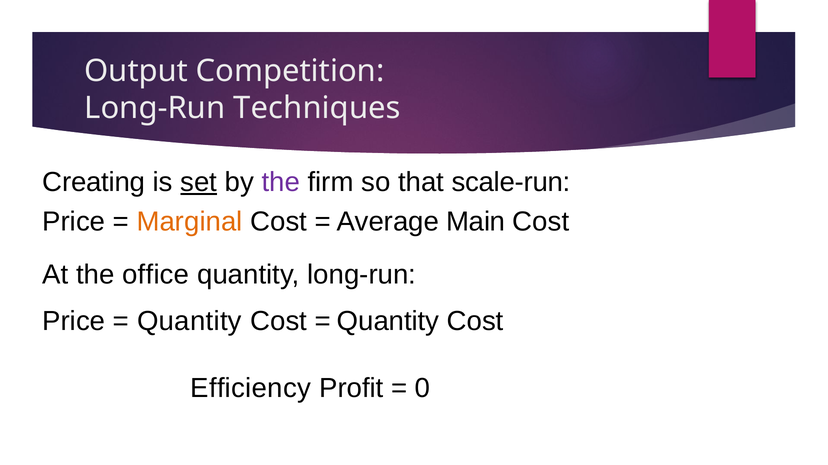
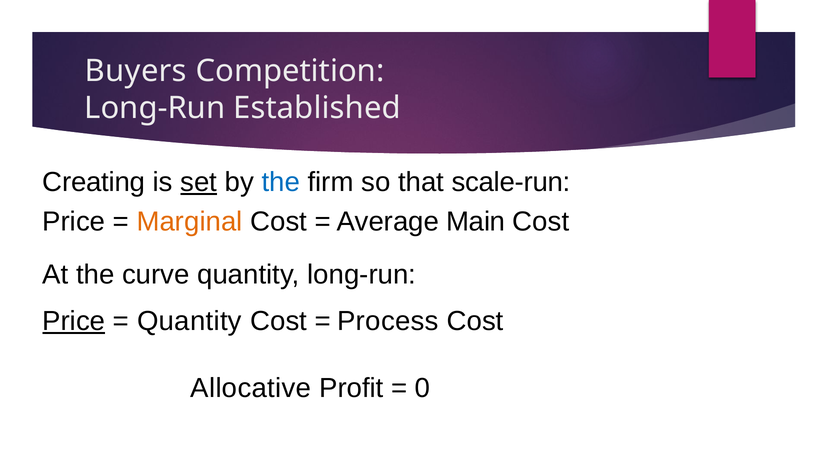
Output: Output -> Buyers (136, 71)
Techniques: Techniques -> Established (317, 108)
the colour: purple -> blue (281, 182)
office: office -> curve (156, 275)
Price underline: none -> present (74, 322)
Quantity: Quantity -> Process (388, 322)
Efficiency: Efficiency -> Allocative (251, 389)
